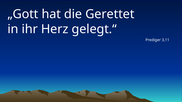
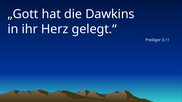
Gerettet: Gerettet -> Dawkins (110, 14)
